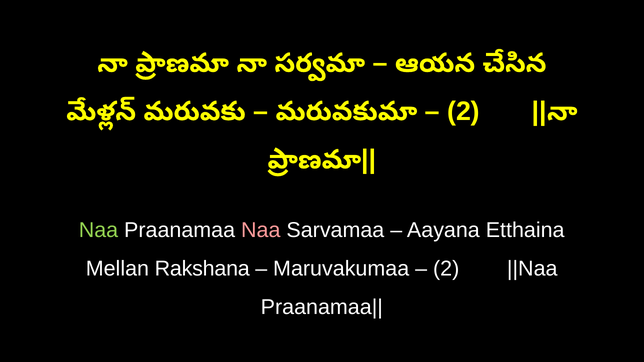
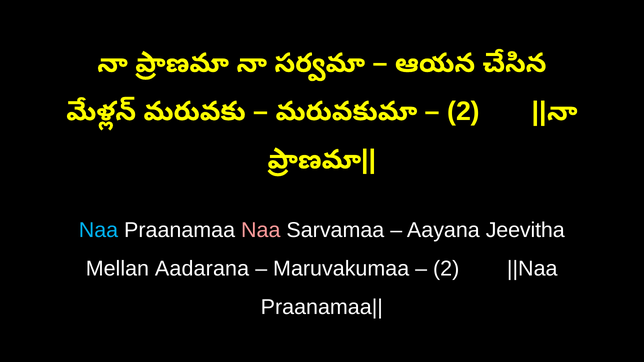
Naa colour: light green -> light blue (98, 230)
Etthaina: Etthaina -> Jeevitha (525, 230)
Rakshana: Rakshana -> Aadarana (202, 269)
